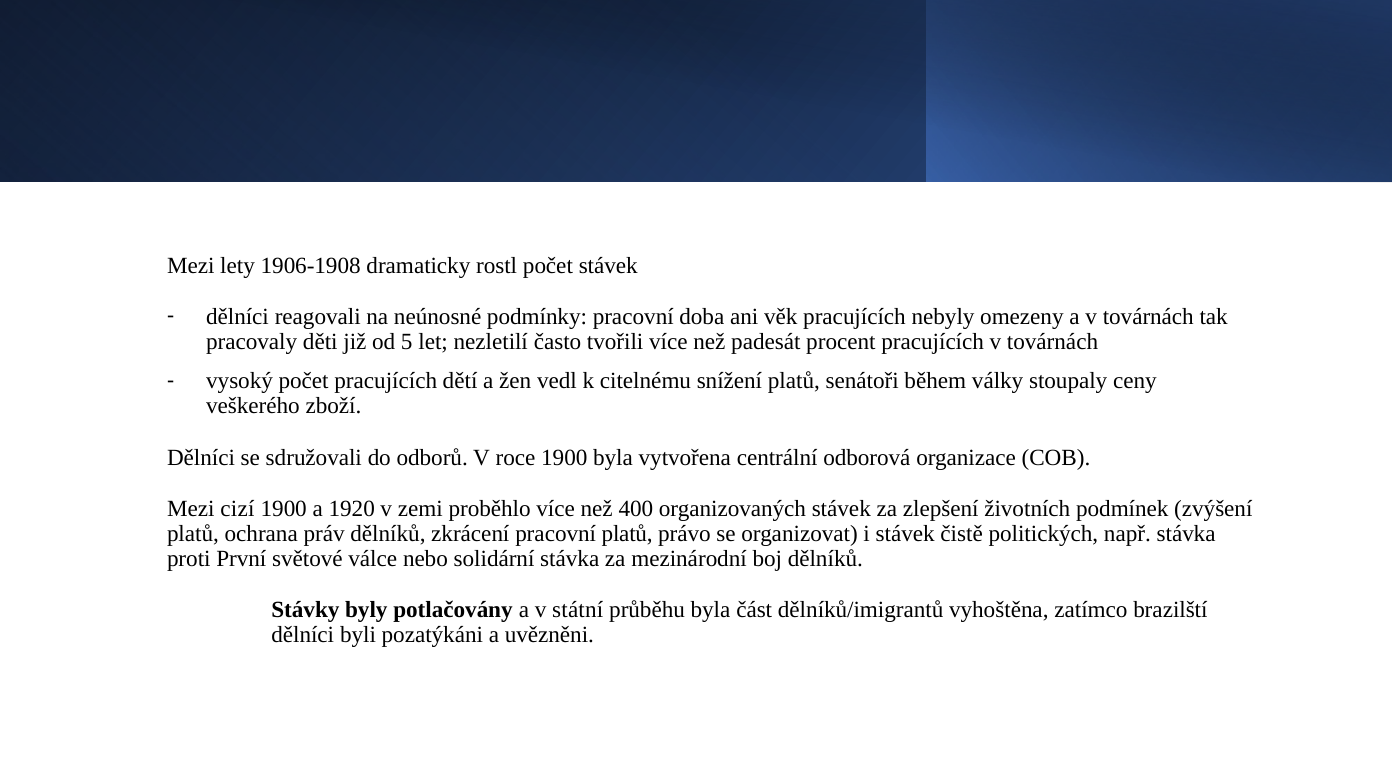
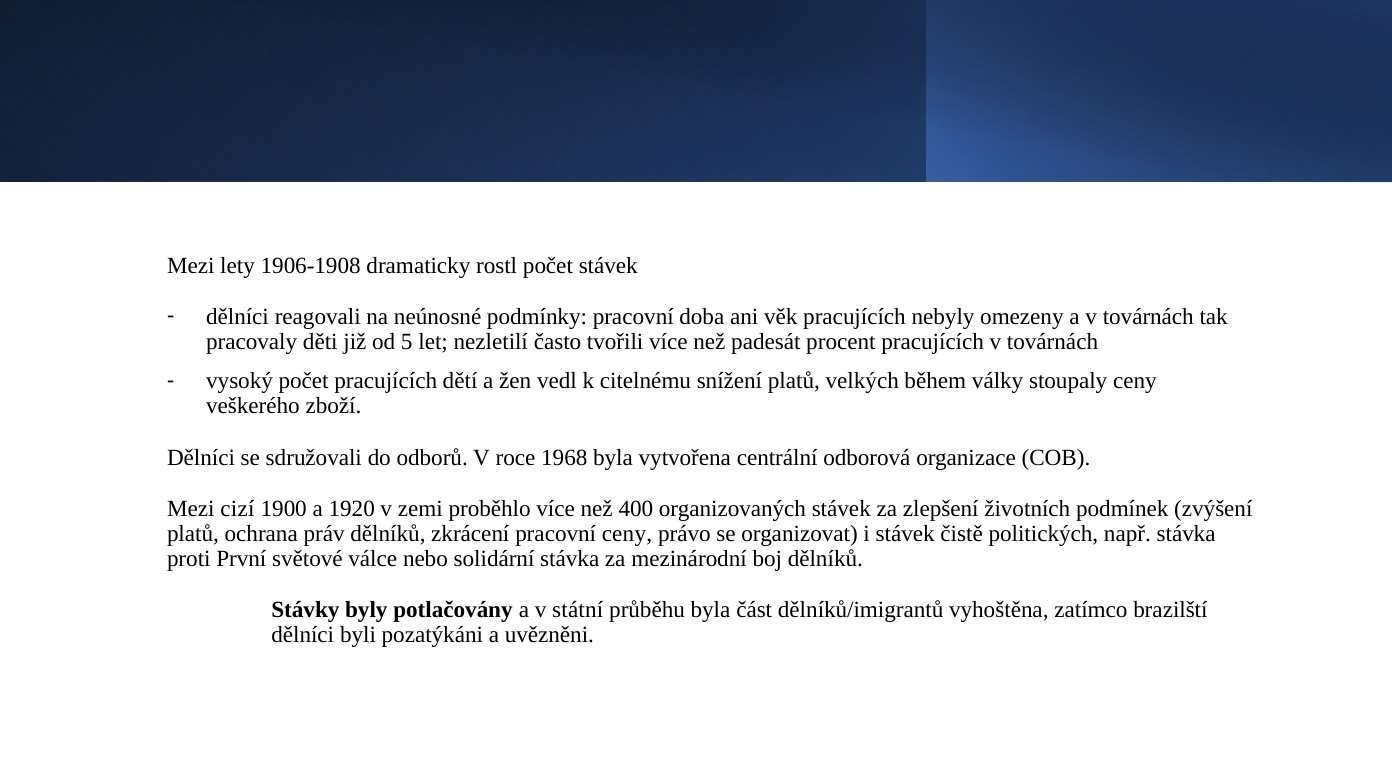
senátoři: senátoři -> velkých (862, 381)
roce 1900: 1900 -> 1968 (564, 457)
pracovní platů: platů -> ceny (627, 533)
